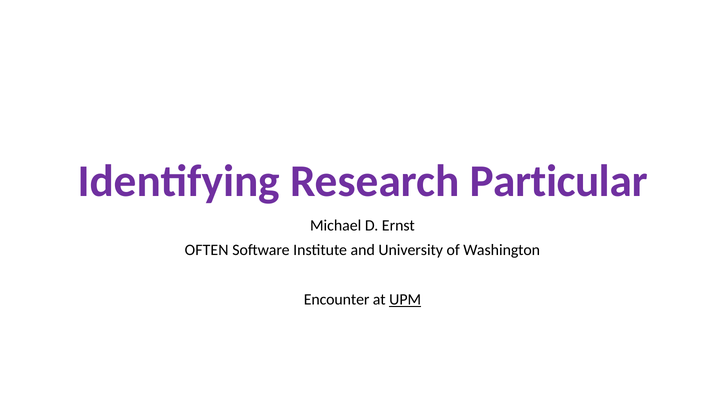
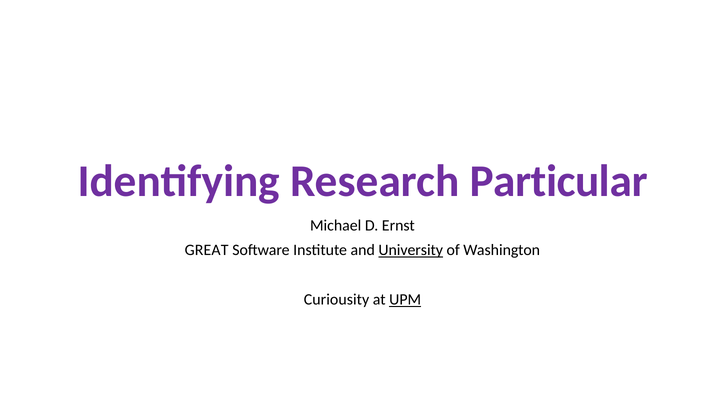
OFTEN: OFTEN -> GREAT (207, 250)
University underline: none -> present (411, 250)
Encounter: Encounter -> Curiousity (337, 299)
